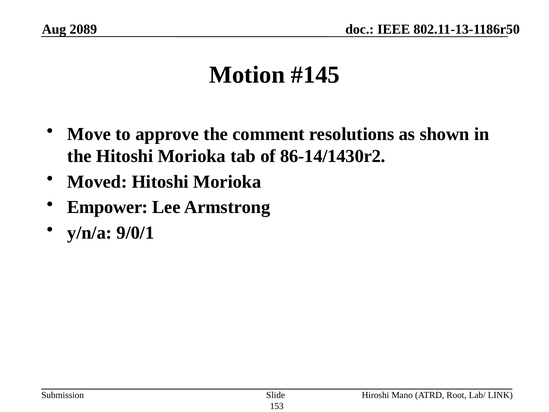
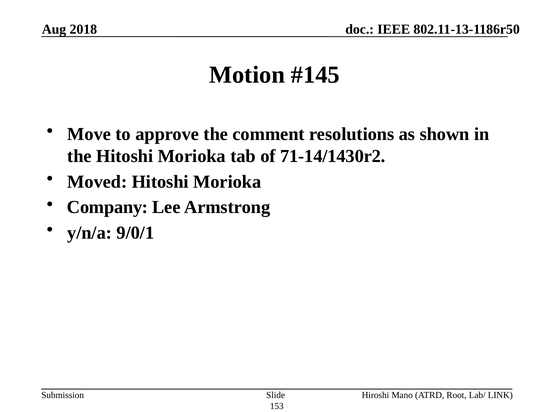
2089: 2089 -> 2018 (83, 29)
86-14/1430r2: 86-14/1430r2 -> 71-14/1430r2 (333, 156)
Empower: Empower -> Company (108, 207)
